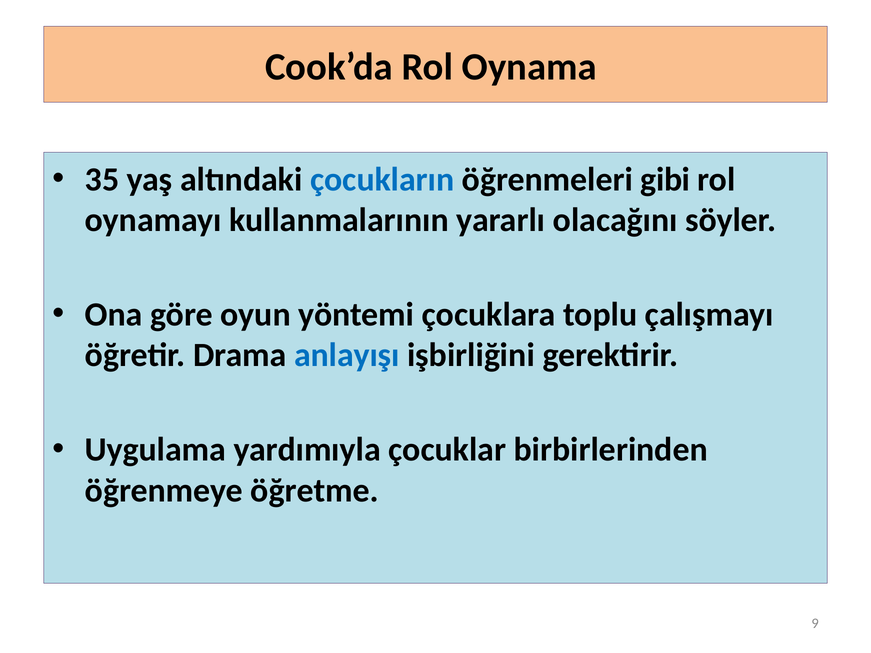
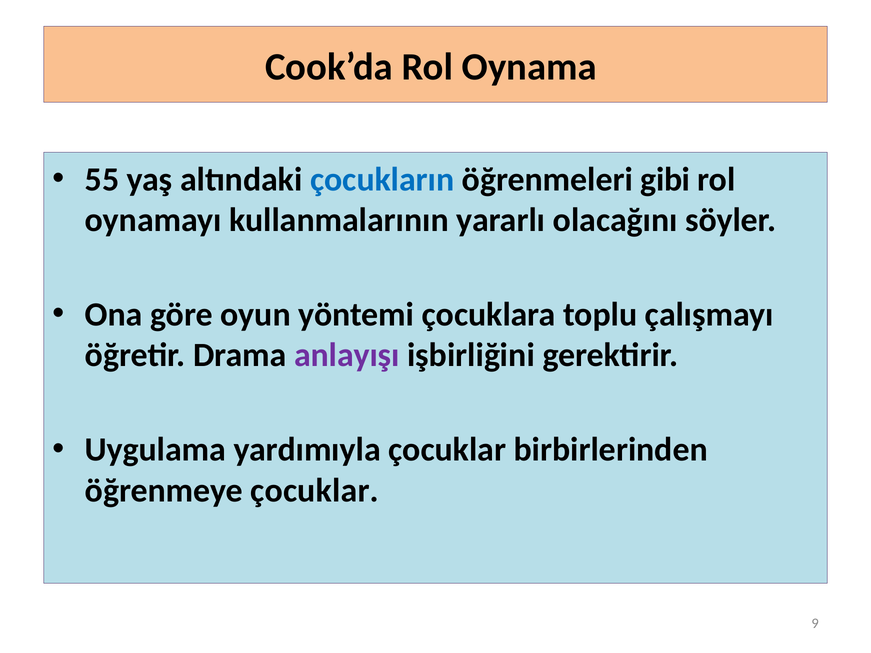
35: 35 -> 55 (102, 179)
anlayışı colour: blue -> purple (347, 355)
öğrenmeye öğretme: öğretme -> çocuklar (315, 491)
